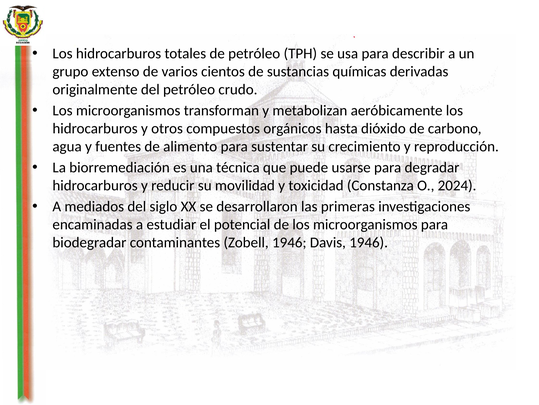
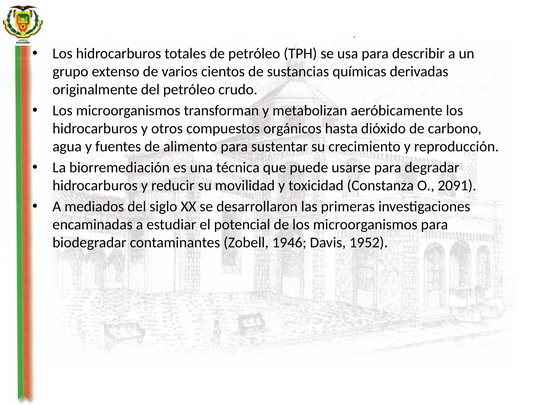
2024: 2024 -> 2091 (457, 185)
Davis 1946: 1946 -> 1952 (369, 242)
